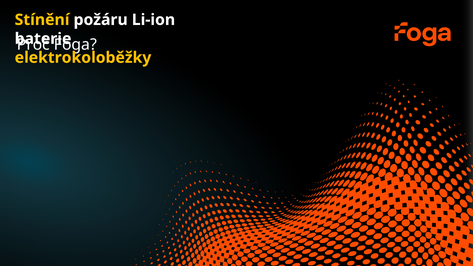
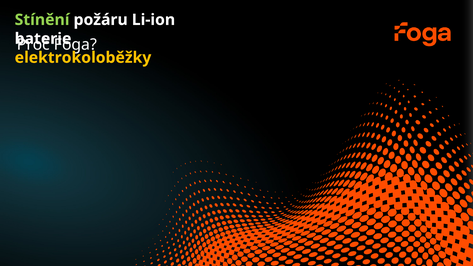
Stínění colour: yellow -> light green (42, 20)
